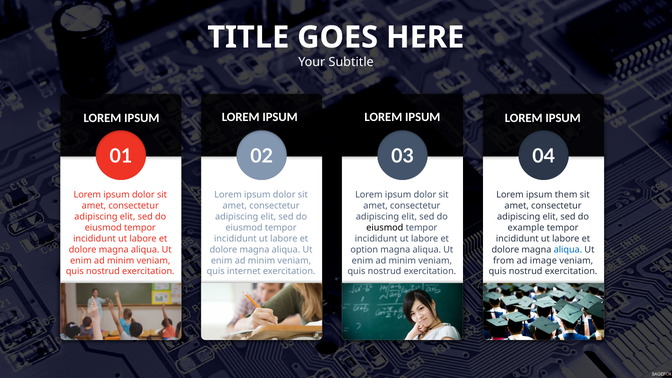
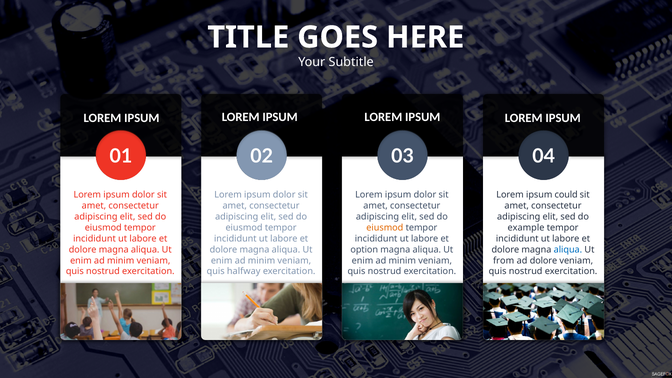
them: them -> could (566, 195)
eiusmod colour: black -> orange (385, 228)
ad image: image -> dolore (543, 261)
internet: internet -> halfway (244, 271)
